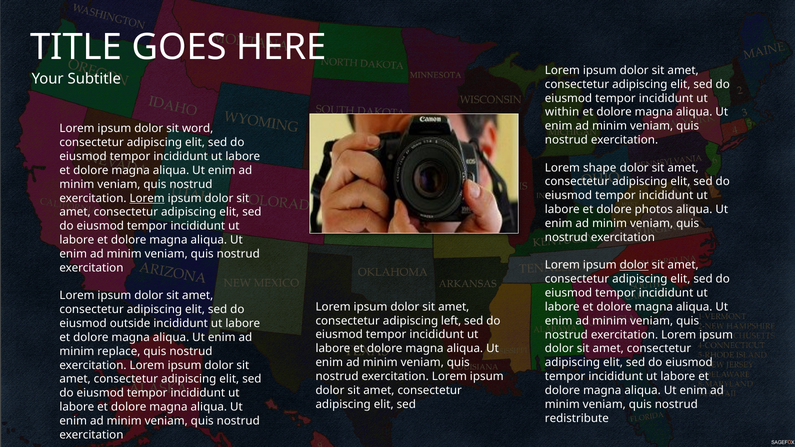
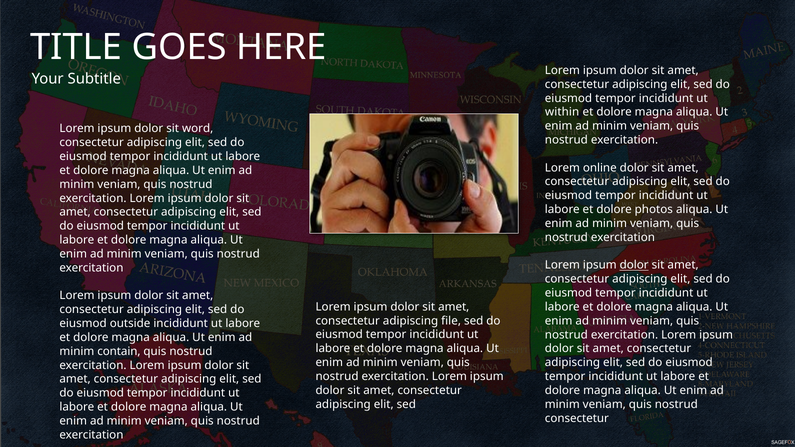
shape: shape -> online (600, 168)
Lorem underline: present -> none (147, 198)
left: left -> file (451, 321)
replace: replace -> contain (119, 351)
redistribute: redistribute -> consectetur (577, 418)
